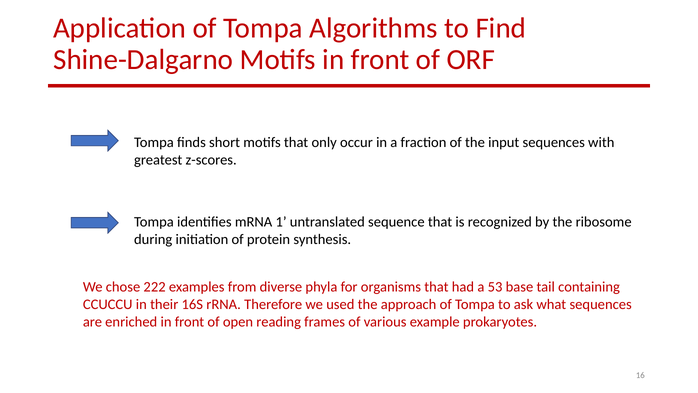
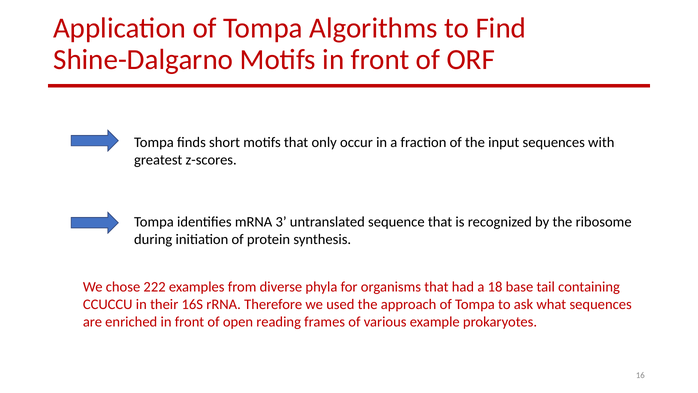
1: 1 -> 3 (281, 222)
53: 53 -> 18 (495, 287)
